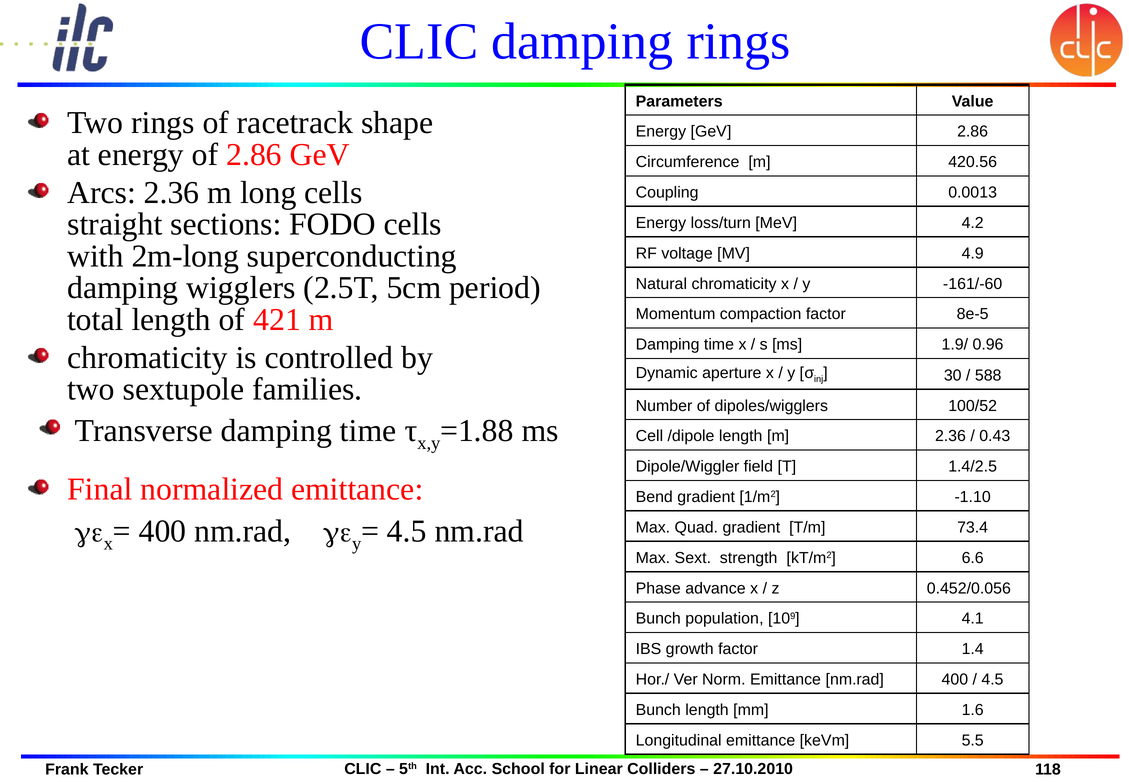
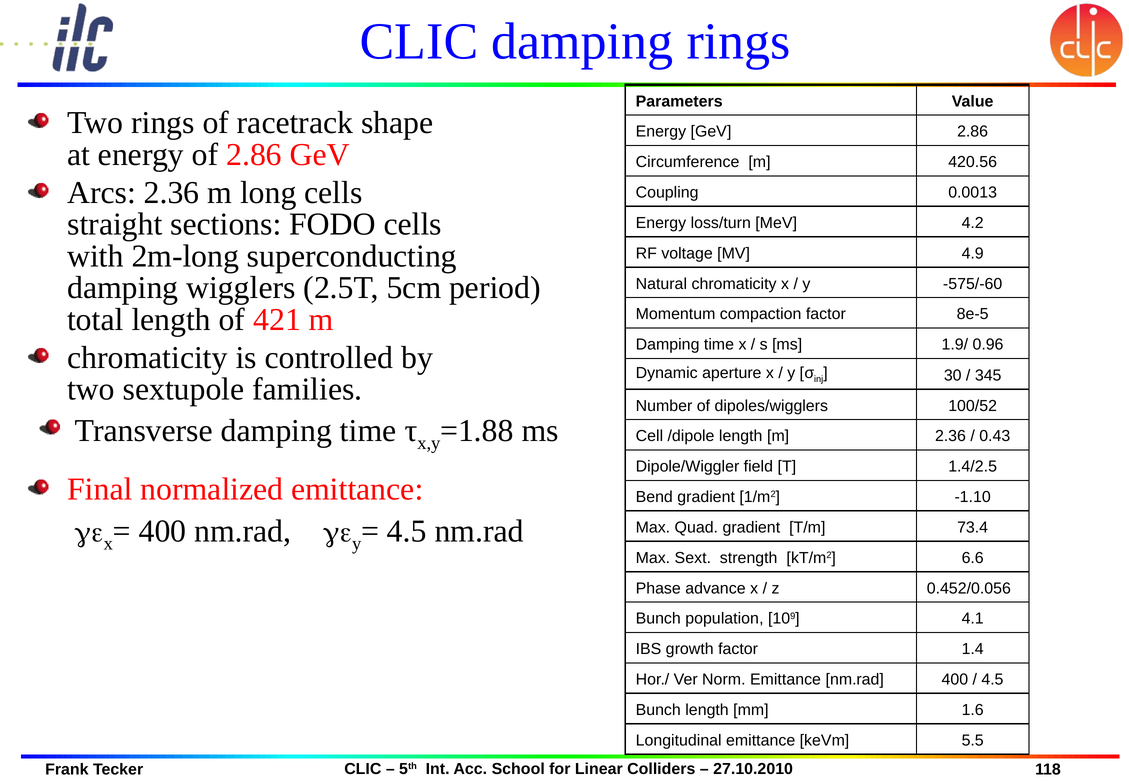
-161/-60: -161/-60 -> -575/-60 (973, 284)
588: 588 -> 345 (988, 375)
